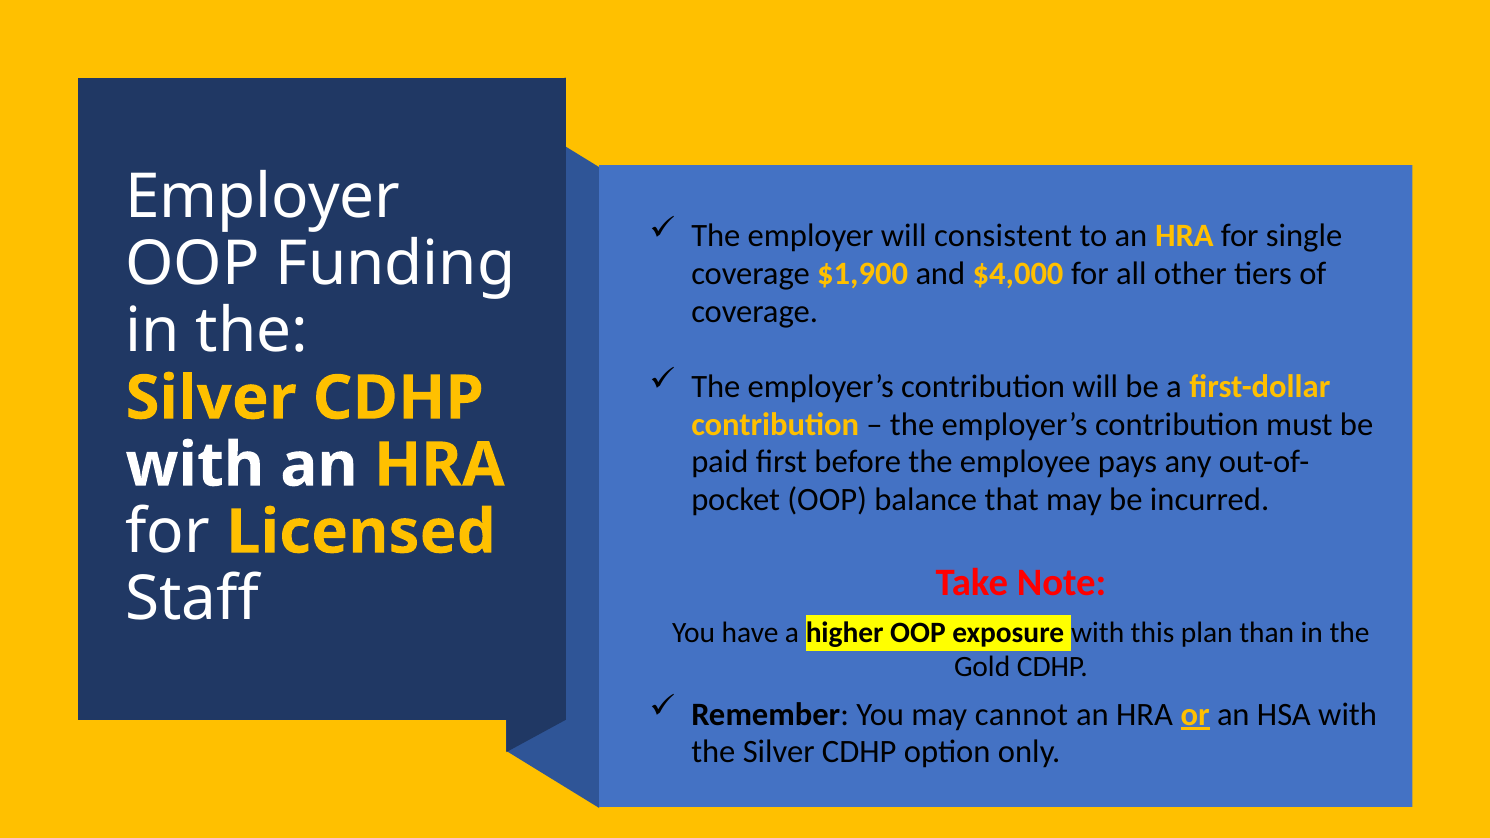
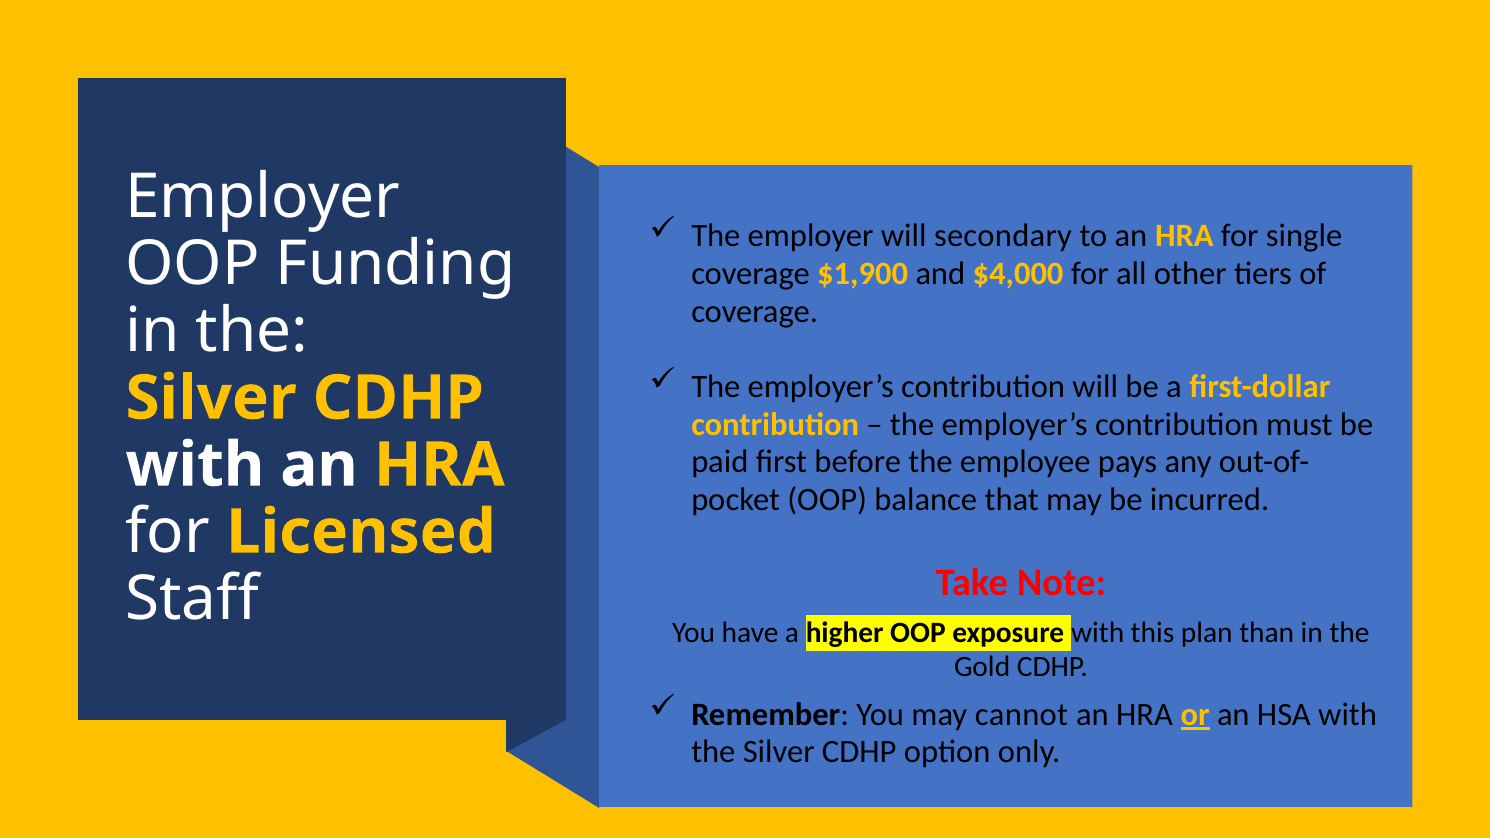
consistent: consistent -> secondary (1003, 236)
